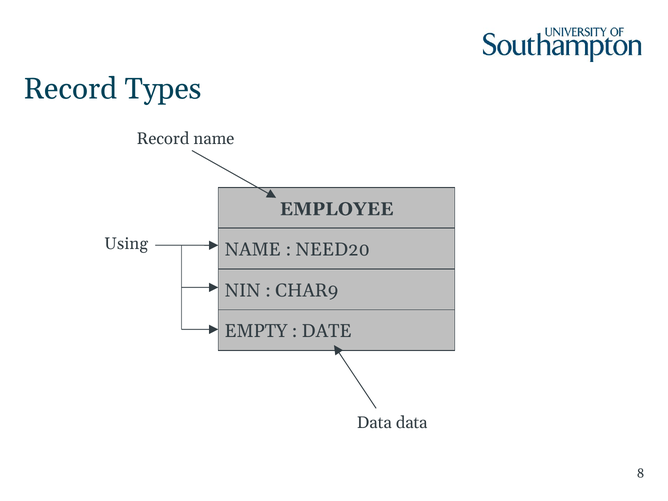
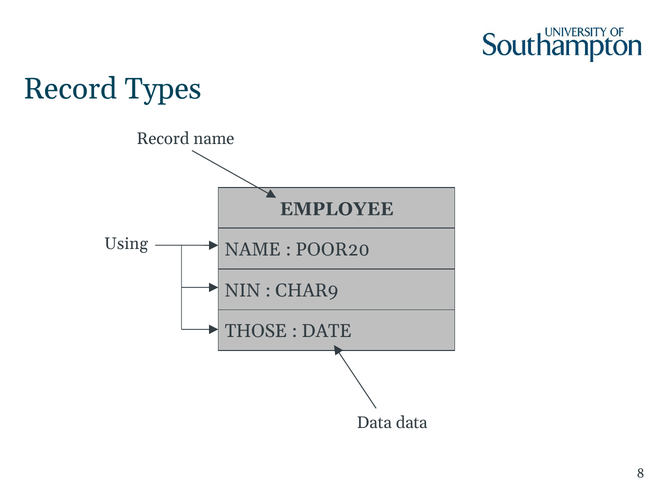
NEED20: NEED20 -> POOR20 (333, 250)
EMPTY: EMPTY -> THOSE (256, 331)
